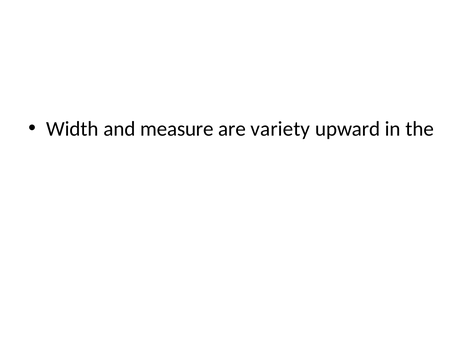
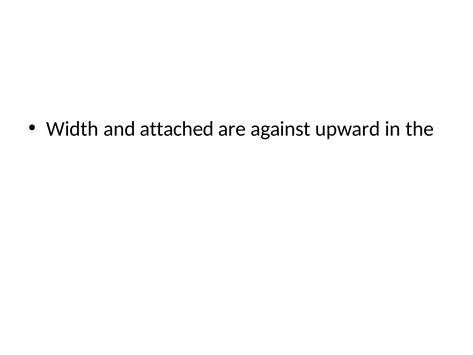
measure: measure -> attached (177, 129)
variety: variety -> against (281, 129)
